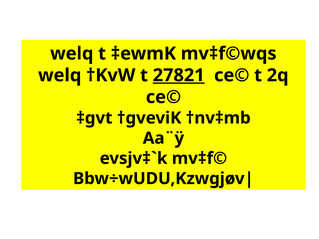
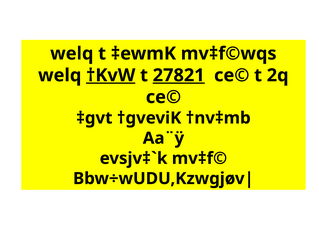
†KvW underline: none -> present (111, 75)
